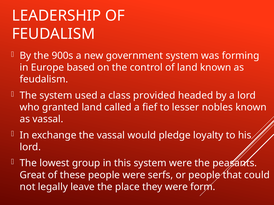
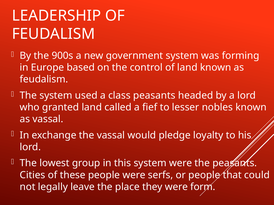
class provided: provided -> peasants (154, 96)
Great: Great -> Cities (33, 175)
